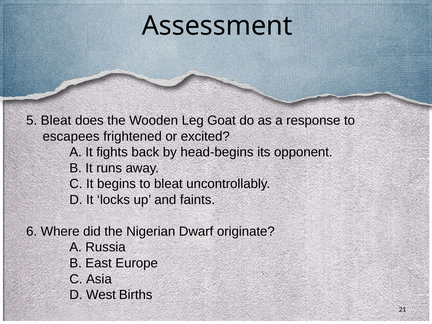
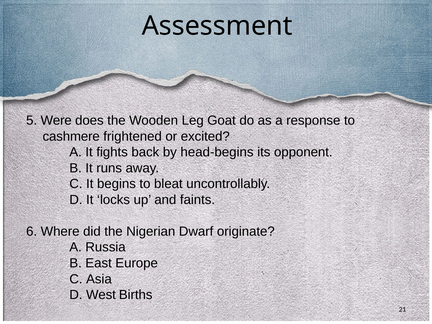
5 Bleat: Bleat -> Were (56, 121)
escapees: escapees -> cashmere (71, 136)
